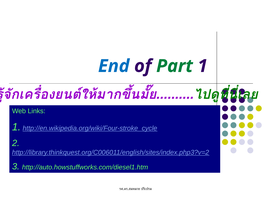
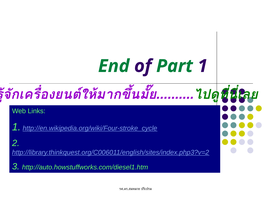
End colour: blue -> green (114, 66)
